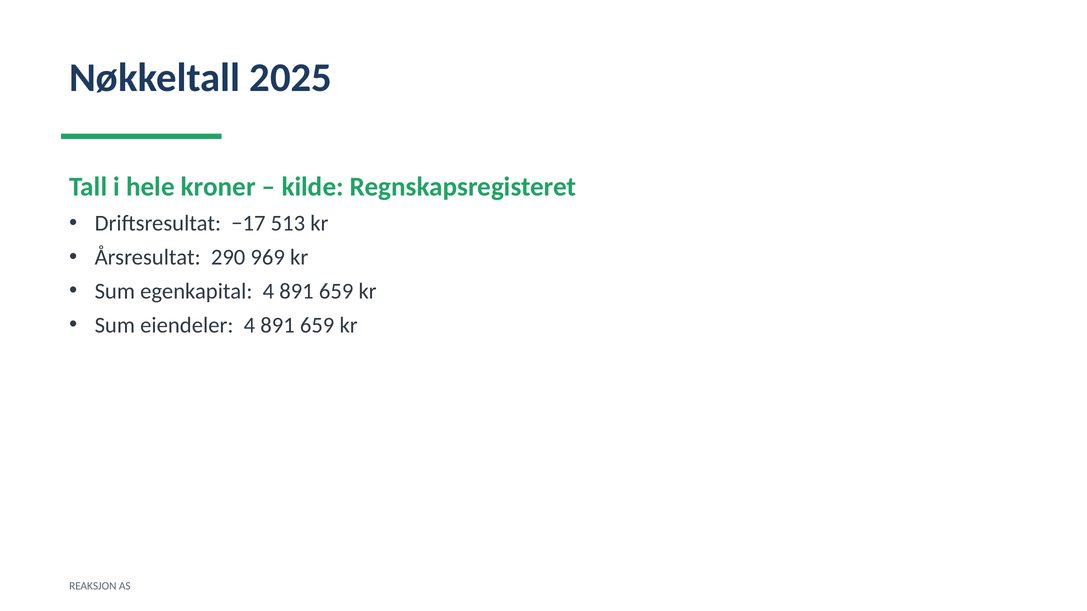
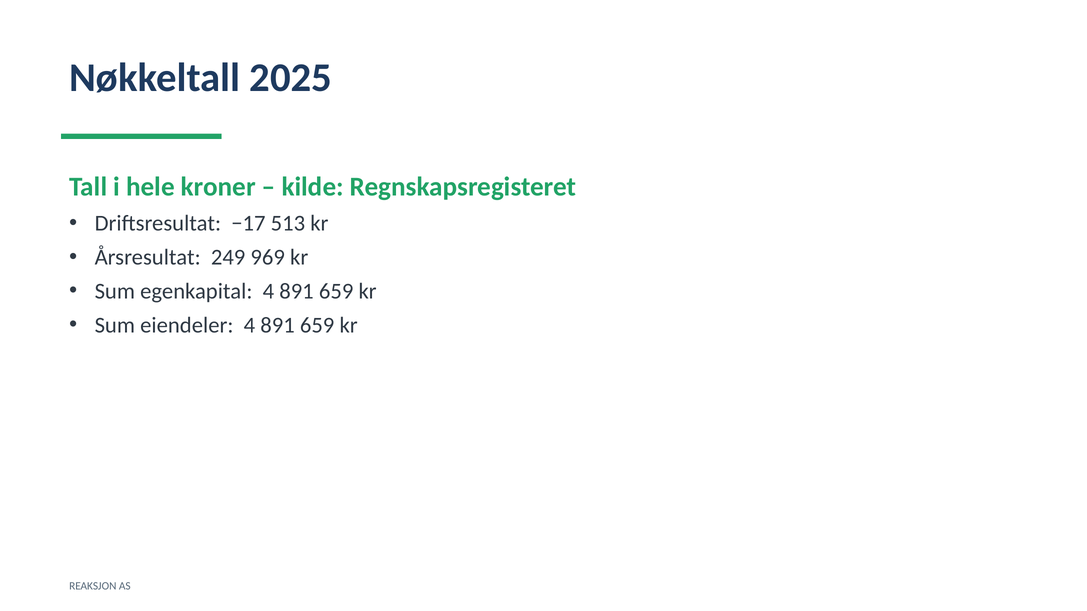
290: 290 -> 249 (228, 258)
